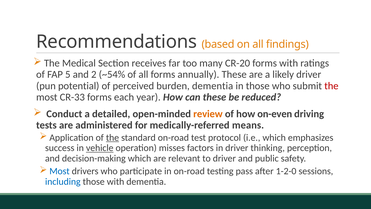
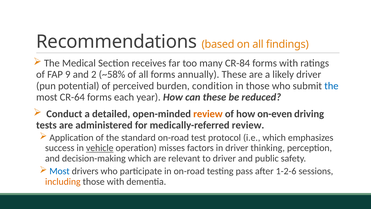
CR-20: CR-20 -> CR-84 (238, 63)
5: 5 -> 9 (68, 74)
~54%: ~54% -> ~58% (112, 74)
burden dementia: dementia -> condition (213, 86)
the colour: red -> blue (331, 86)
CR-33: CR-33 -> CR-64 (72, 97)
medically-referred means: means -> review (248, 125)
the underline: present -> none (112, 137)
1-2-0: 1-2-0 -> 1-2-6 (286, 171)
including colour: blue -> orange (63, 181)
